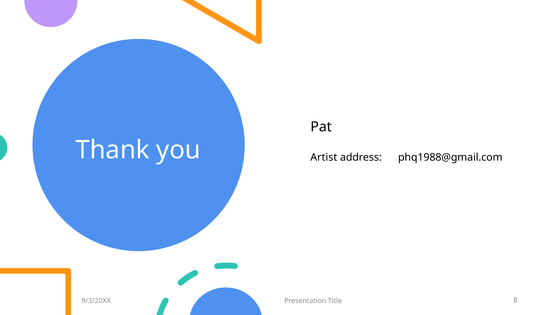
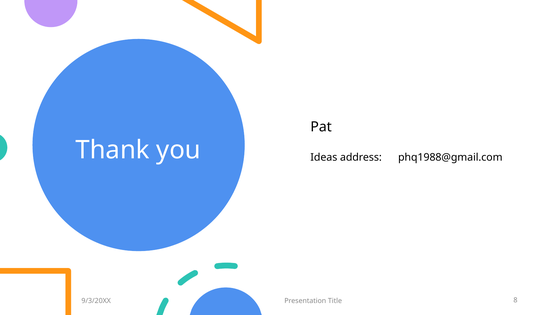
Artist: Artist -> Ideas (324, 158)
